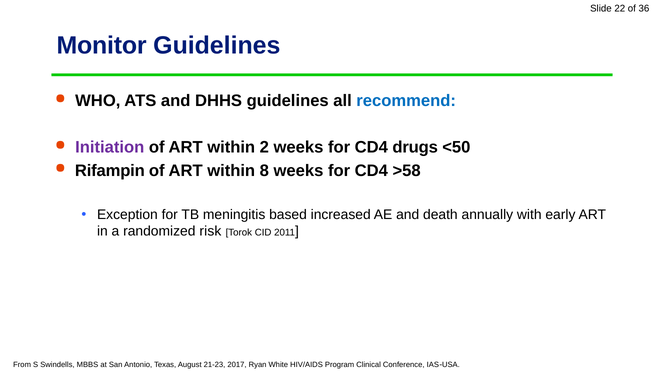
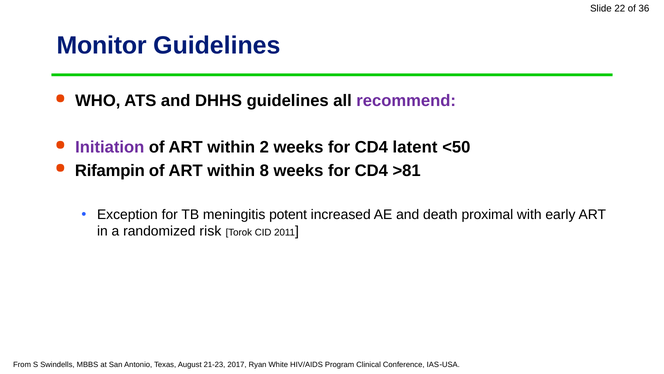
recommend colour: blue -> purple (406, 101)
drugs: drugs -> latent (415, 147)
>58: >58 -> >81 (407, 170)
based: based -> potent (288, 214)
annually: annually -> proximal (487, 214)
